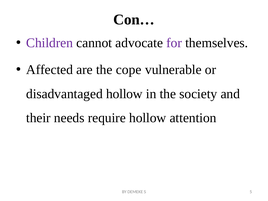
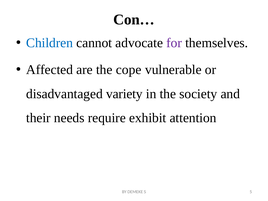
Children colour: purple -> blue (50, 43)
disadvantaged hollow: hollow -> variety (124, 94)
require hollow: hollow -> exhibit (148, 118)
